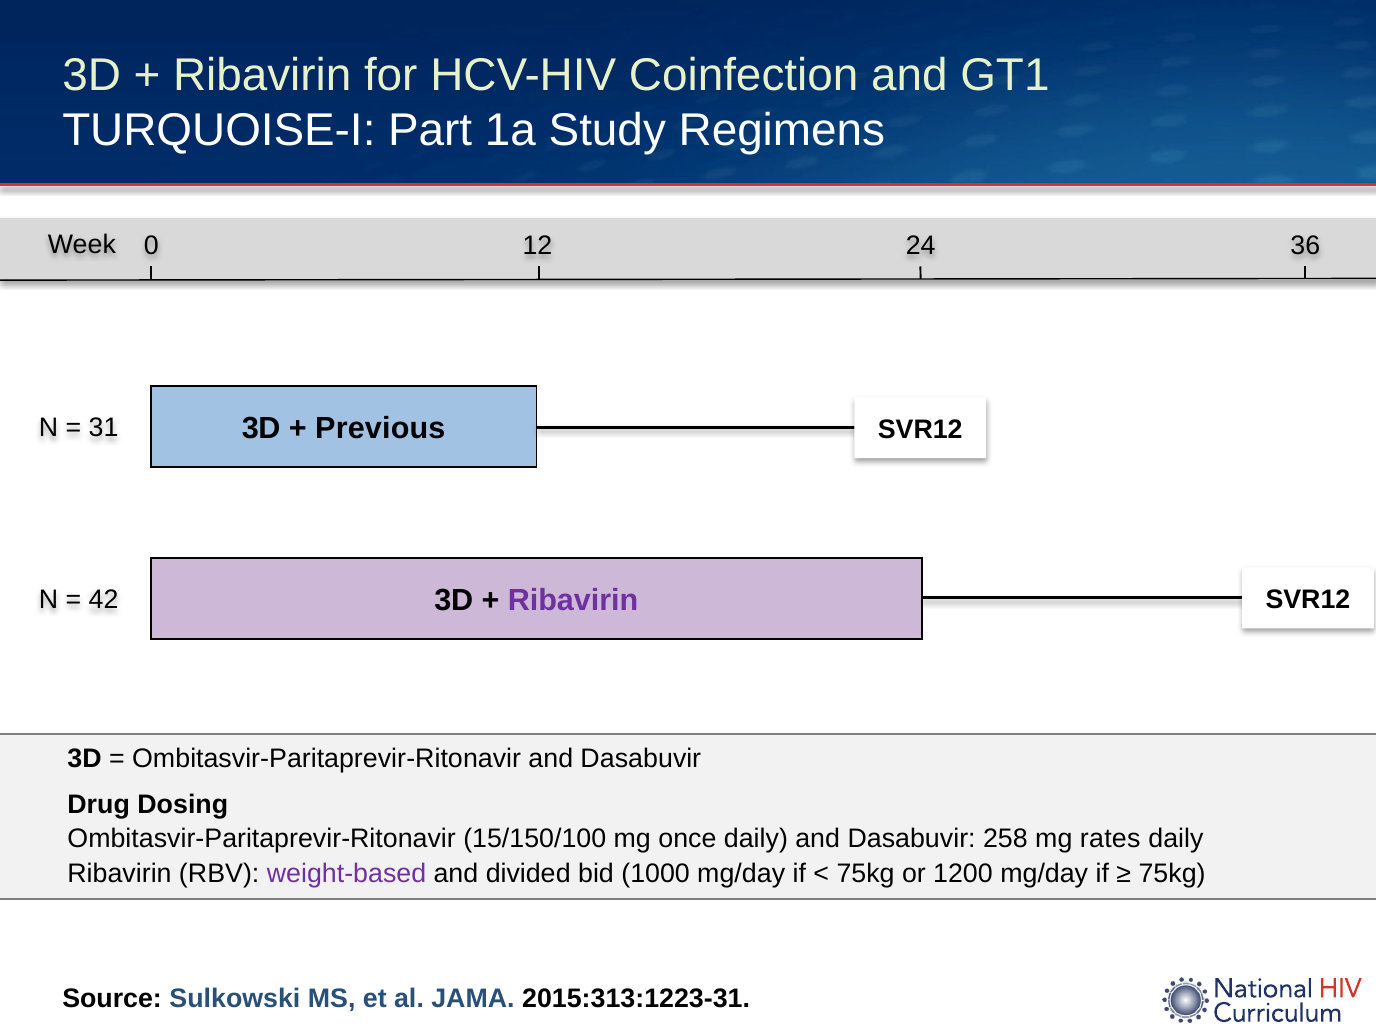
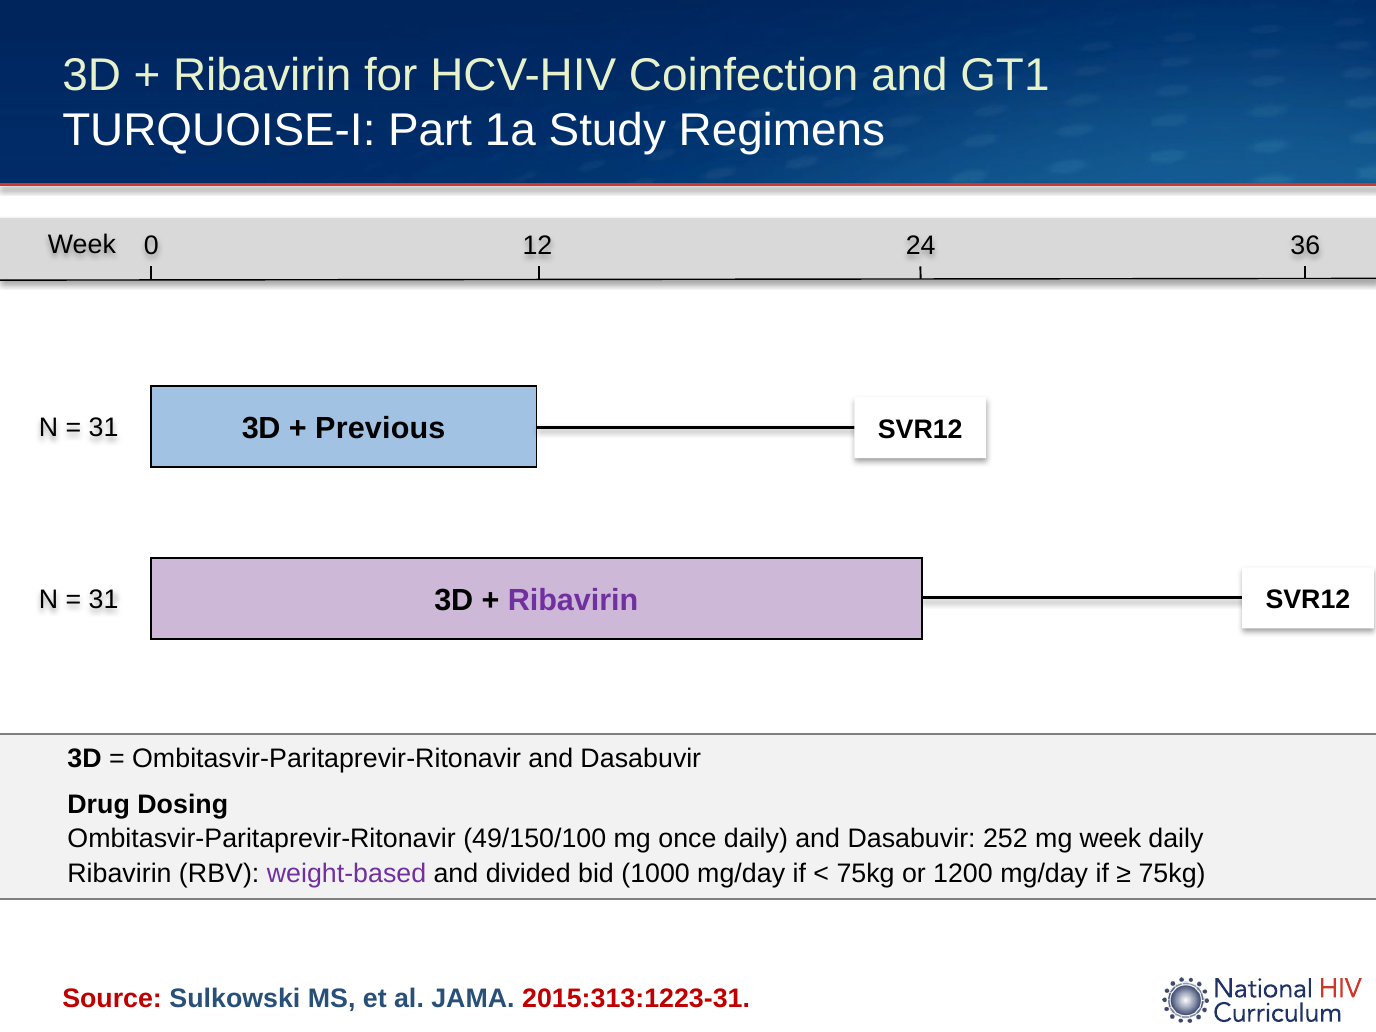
42: 42 -> 31 (104, 600)
15/150/100: 15/150/100 -> 49/150/100 (535, 839)
258: 258 -> 252 (1005, 839)
mg rates: rates -> week (1110, 839)
Source colour: black -> red (112, 998)
2015:313:1223-31 colour: black -> red (636, 998)
